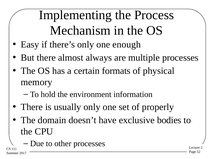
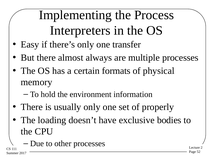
Mechanism: Mechanism -> Interpreters (80, 31)
enough: enough -> transfer (127, 45)
domain: domain -> loading (52, 121)
